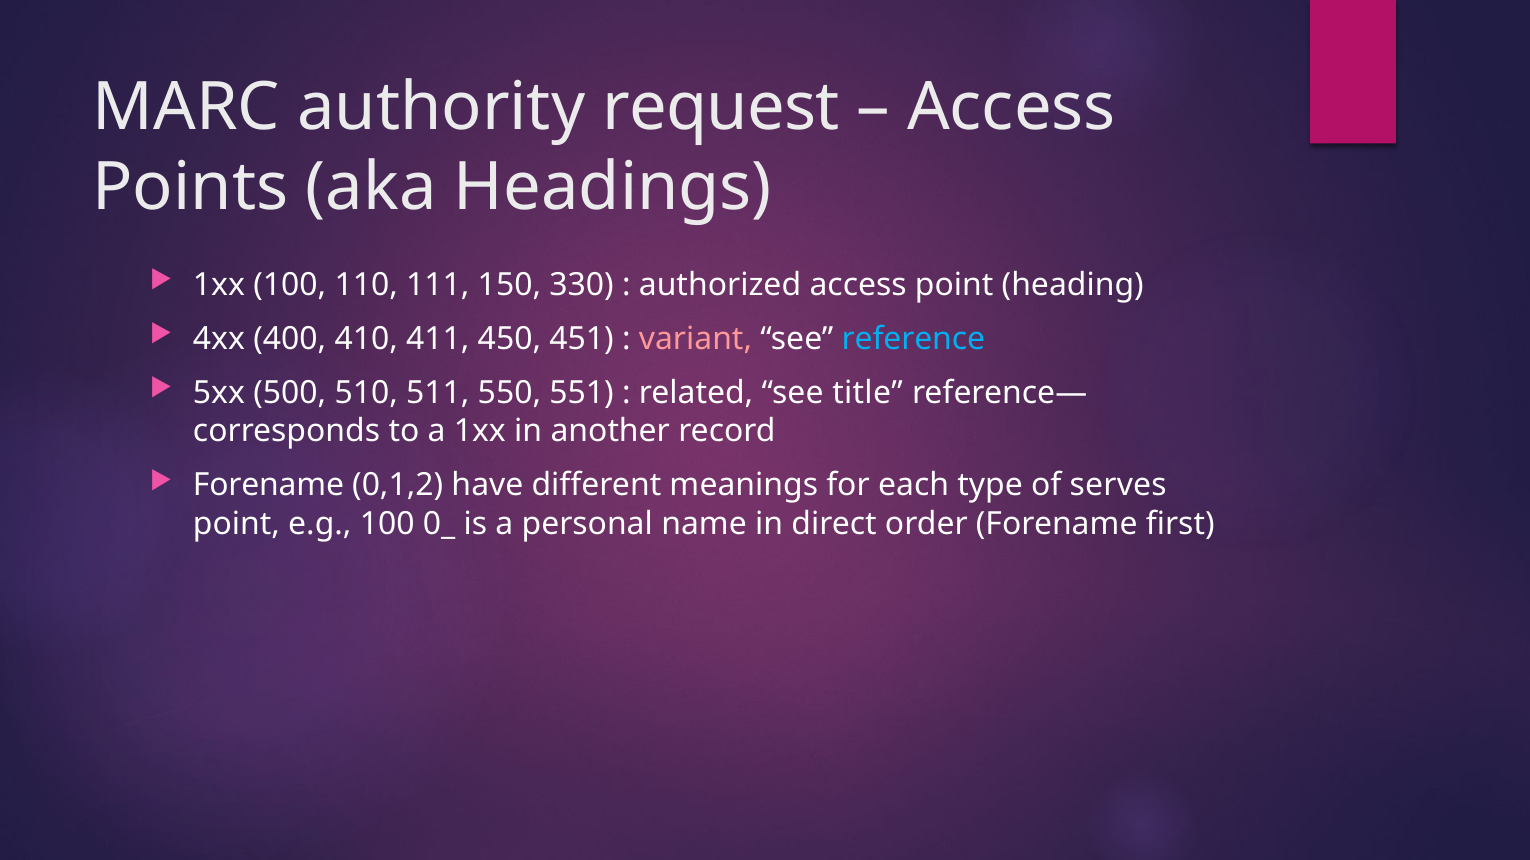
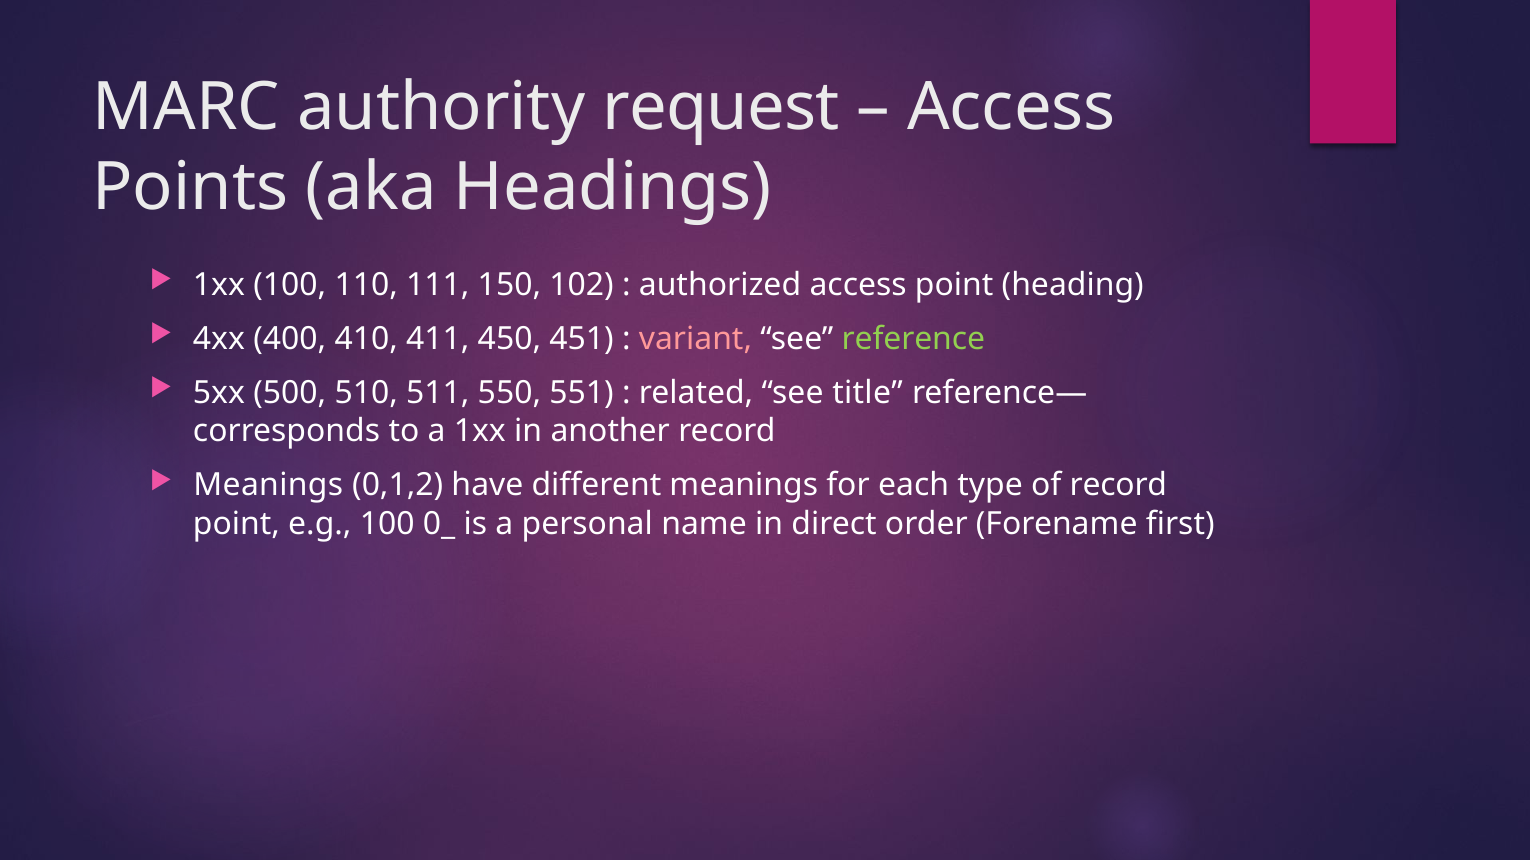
330: 330 -> 102 (582, 285)
reference colour: light blue -> light green (913, 339)
Forename: Forename -> Meanings (268, 486)
of serves: serves -> record (1118, 486)
